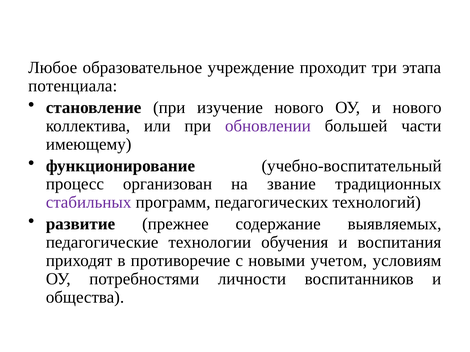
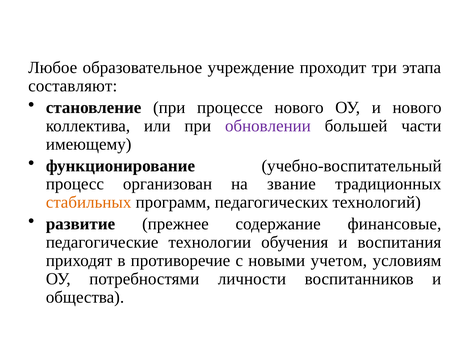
потенциала: потенциала -> составляют (73, 86)
изучение: изучение -> процессе (230, 108)
стабильных colour: purple -> orange (89, 203)
выявляемых: выявляемых -> финансовые (394, 224)
